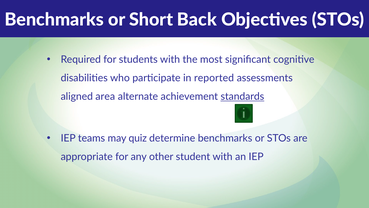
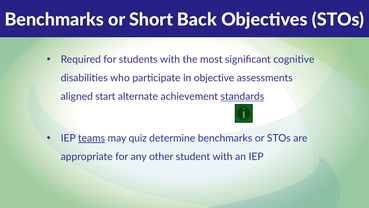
reported: reported -> objective (214, 78)
area: area -> start (105, 96)
teams underline: none -> present (91, 138)
